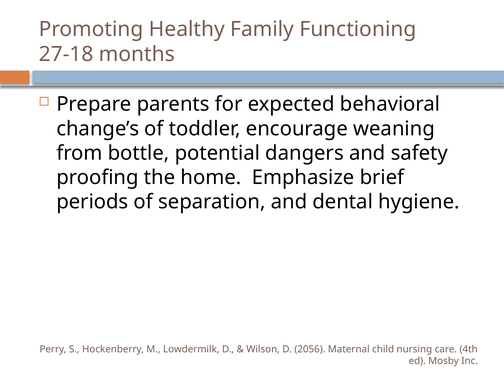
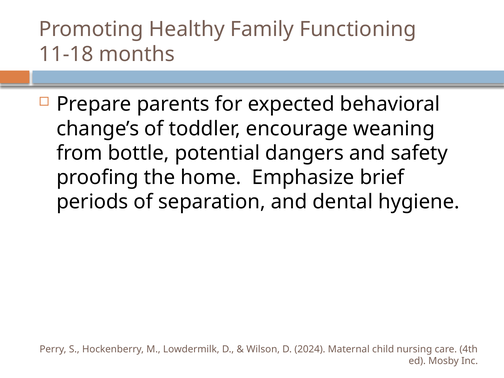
27-18: 27-18 -> 11-18 (66, 54)
2056: 2056 -> 2024 (310, 349)
